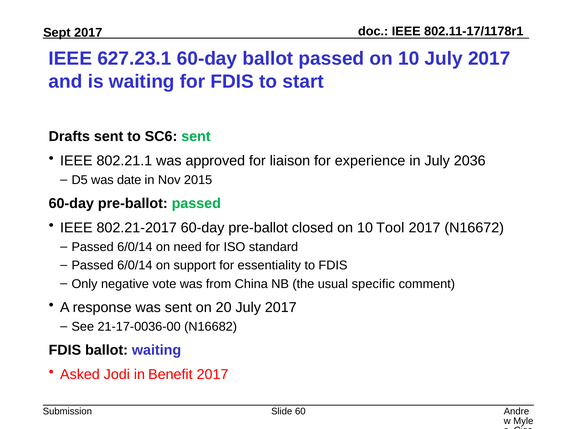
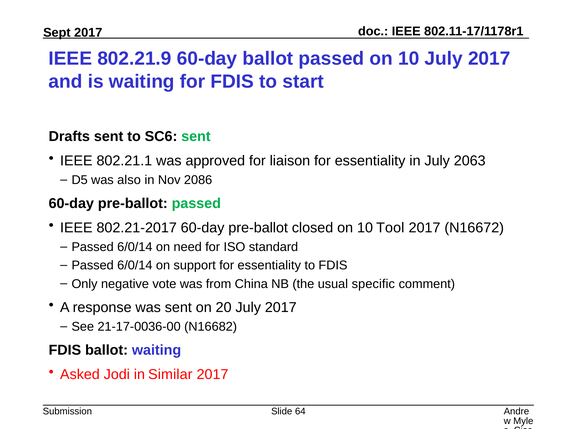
627.23.1: 627.23.1 -> 802.21.9 (134, 59)
liaison for experience: experience -> essentiality (370, 161)
2036: 2036 -> 2063 (470, 161)
date: date -> also (129, 180)
2015: 2015 -> 2086 (198, 180)
Benefit: Benefit -> Similar (170, 374)
60: 60 -> 64 (300, 411)
